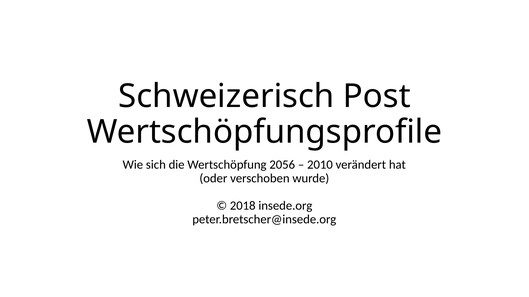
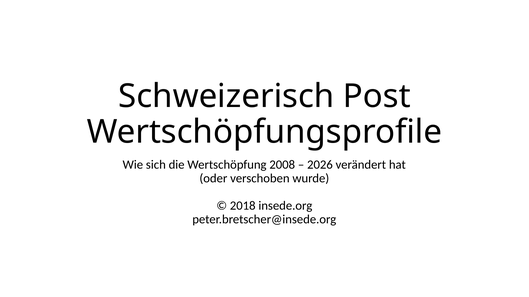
2056: 2056 -> 2008 (282, 165)
2010: 2010 -> 2026 (320, 165)
